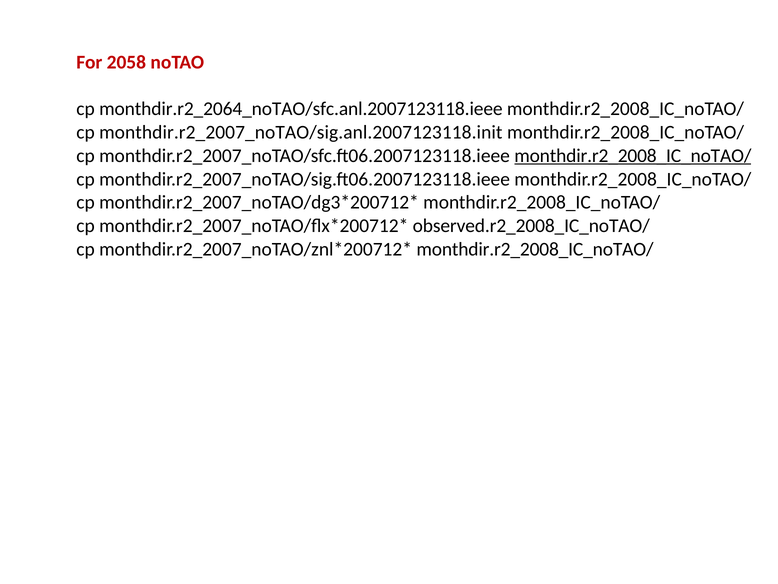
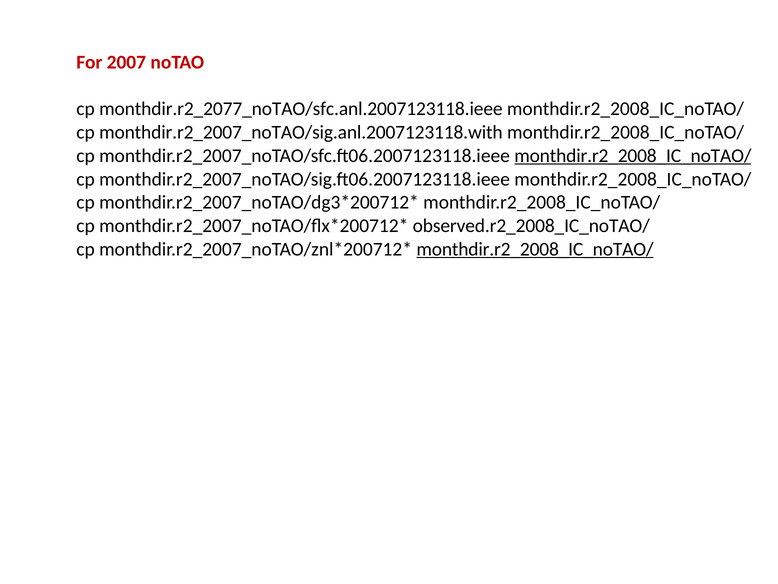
2058: 2058 -> 2007 (126, 62)
monthdir.r2_2064_noTAO/sfc.anl.2007123118.ieee: monthdir.r2_2064_noTAO/sfc.anl.2007123118.ieee -> monthdir.r2_2077_noTAO/sfc.anl.2007123118.ieee (301, 109)
monthdir.r2_2007_noTAO/sig.anl.2007123118.init: monthdir.r2_2007_noTAO/sig.anl.2007123118.init -> monthdir.r2_2007_noTAO/sig.anl.2007123118.with (301, 132)
monthdir.r2_2008_IC_noTAO/ underline: none -> present (535, 249)
